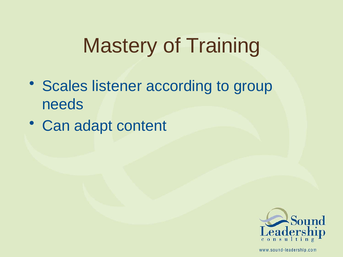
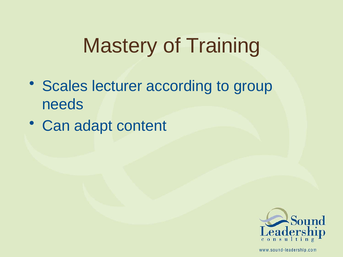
listener: listener -> lecturer (117, 86)
